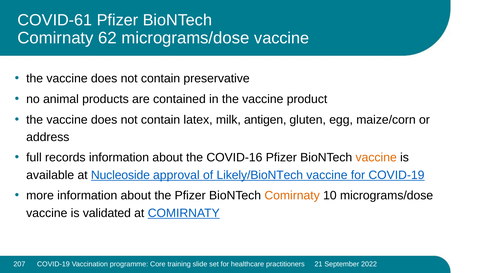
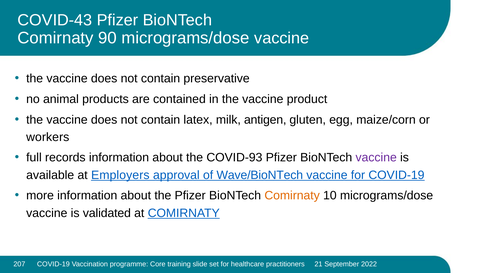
COVID-61: COVID-61 -> COVID-43 (55, 20)
62: 62 -> 90 (108, 38)
address: address -> workers (48, 137)
COVID-16: COVID-16 -> COVID-93 (234, 158)
vaccine colour: orange -> purple (376, 158)
Nucleoside: Nucleoside -> Employers (120, 175)
Likely/BioNTech: Likely/BioNTech -> Wave/BioNTech (260, 175)
